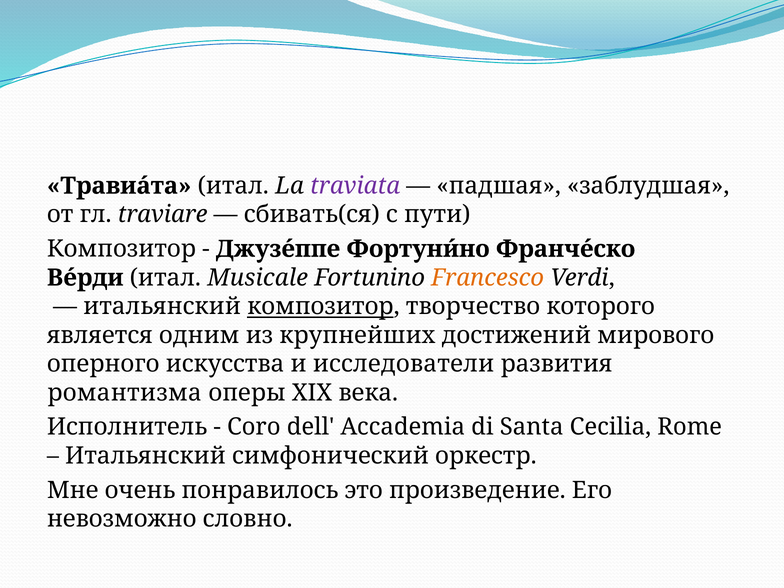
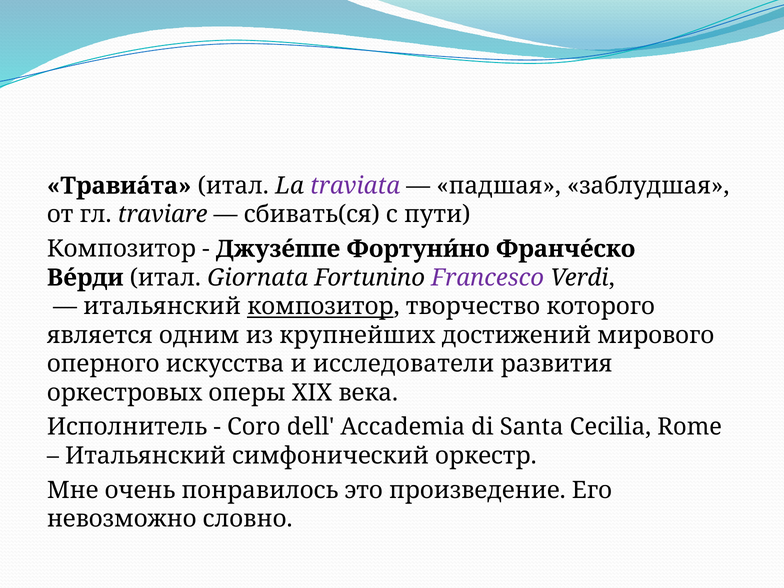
Musicale: Musicale -> Giornata (258, 278)
Francesco colour: orange -> purple (488, 278)
романтизма: романтизма -> оркестровых (125, 393)
